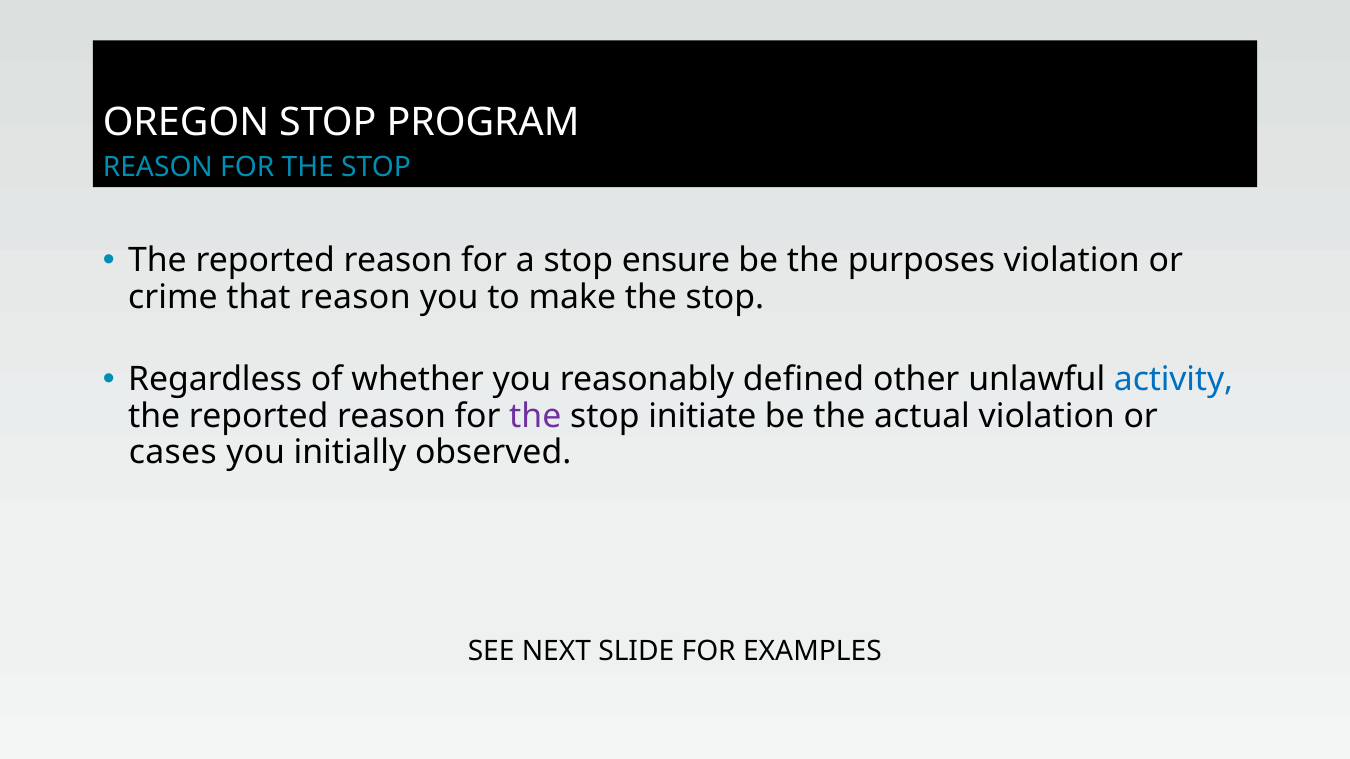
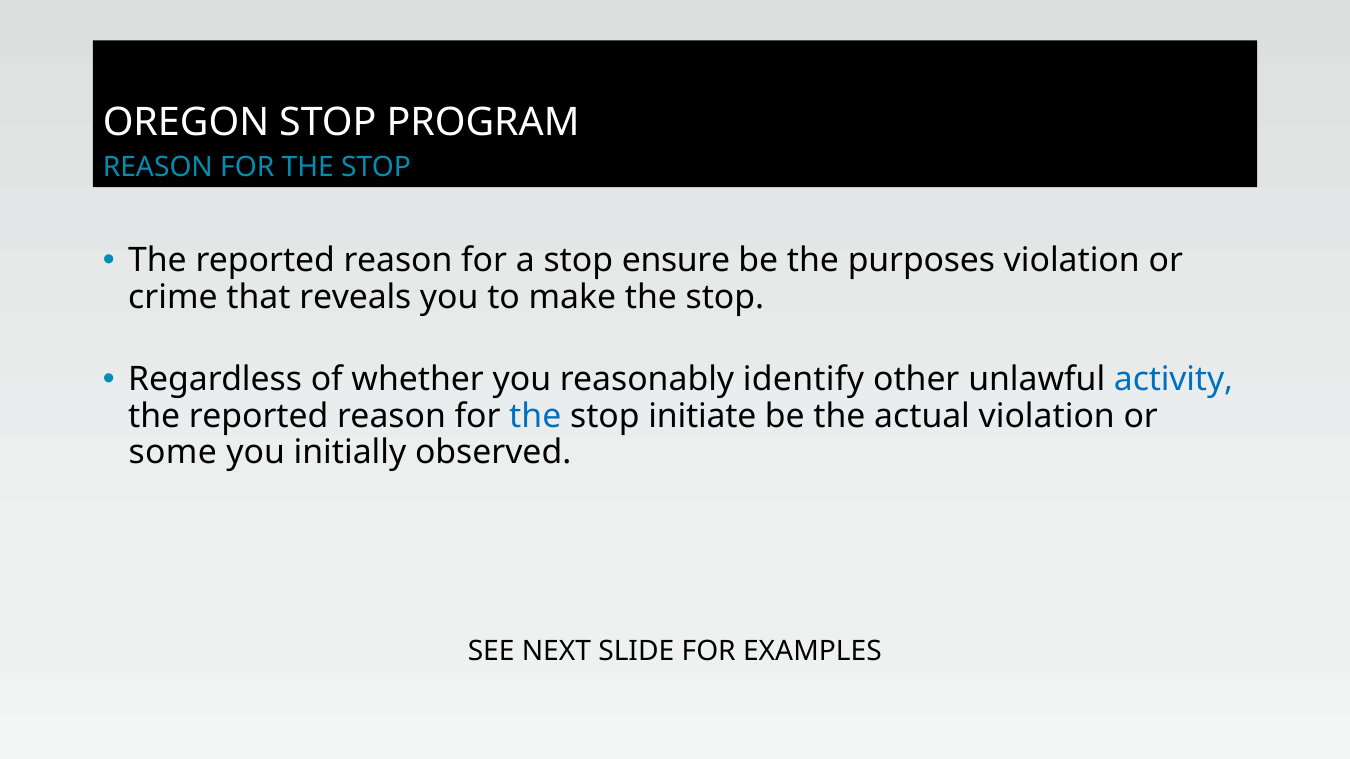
that reason: reason -> reveals (355, 297)
defined: defined -> identify (803, 380)
the colour: purple -> blue (535, 416)
cases: cases -> some (173, 453)
